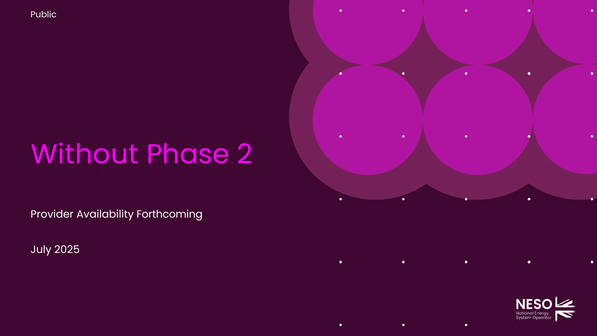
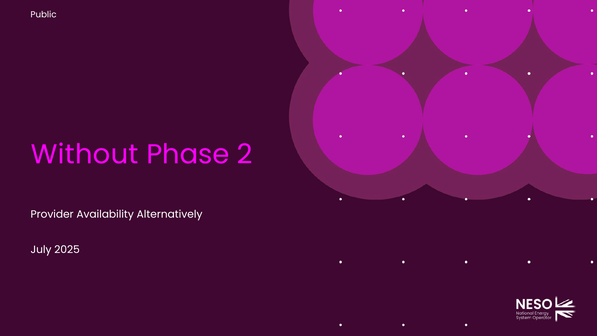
Forthcoming: Forthcoming -> Alternatively (170, 214)
